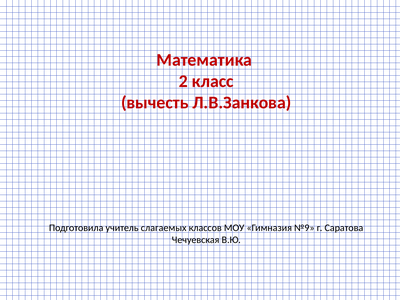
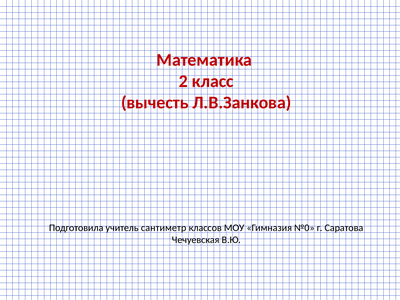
слагаемых: слагаемых -> сантиметр (164, 228)
№9: №9 -> №0 (304, 228)
